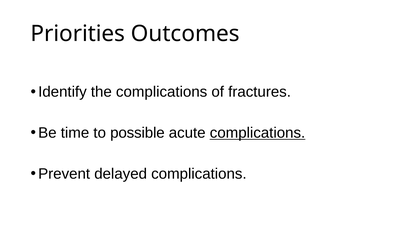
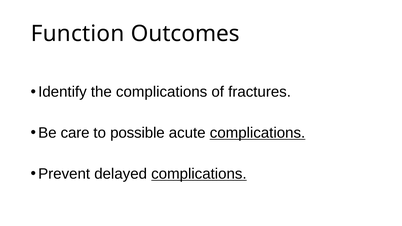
Priorities: Priorities -> Function (78, 34)
time: time -> care (75, 133)
complications underline: none -> present (199, 174)
